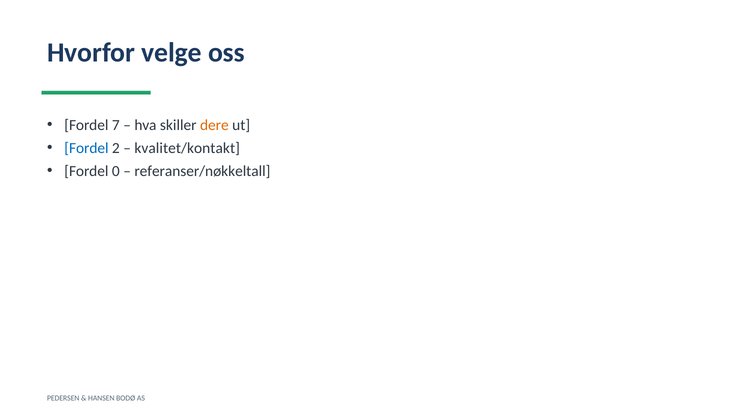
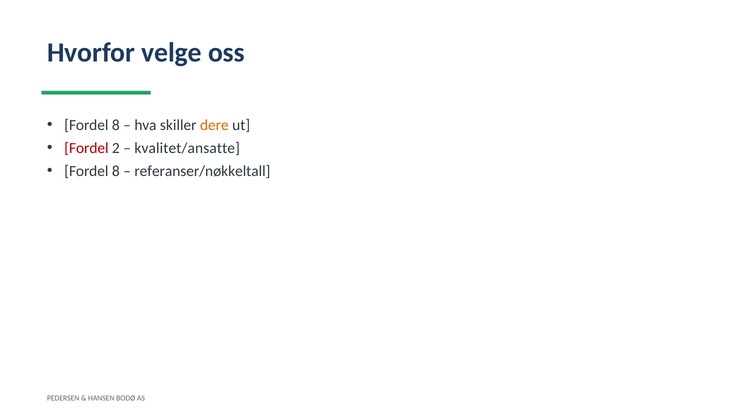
7: 7 -> 8 (116, 125)
Fordel colour: blue -> red (86, 148)
kvalitet/kontakt: kvalitet/kontakt -> kvalitet/ansatte (187, 148)
0: 0 -> 8 (116, 171)
